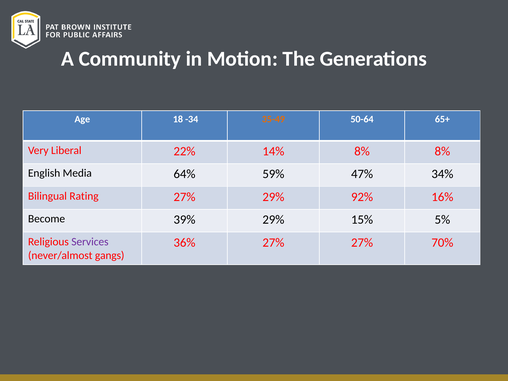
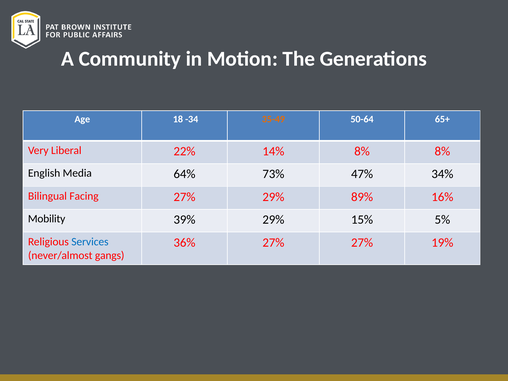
59%: 59% -> 73% (273, 174)
Rating: Rating -> Facing (84, 196)
92%: 92% -> 89% (362, 197)
Become: Become -> Mobility (47, 219)
Services colour: purple -> blue (90, 242)
70%: 70% -> 19% (442, 243)
